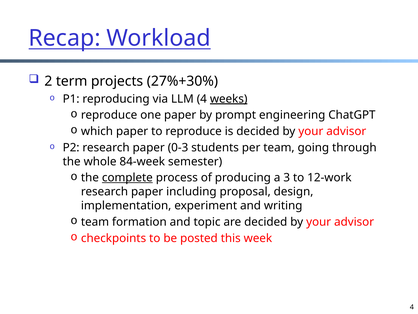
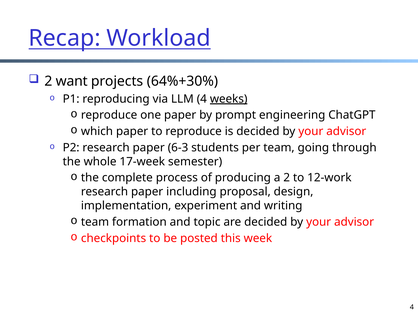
term: term -> want (72, 81)
27%+30%: 27%+30% -> 64%+30% (182, 81)
0-3: 0-3 -> 6-3 (178, 147)
84-week: 84-week -> 17-week (142, 161)
complete underline: present -> none (127, 178)
a 3: 3 -> 2 (287, 178)
